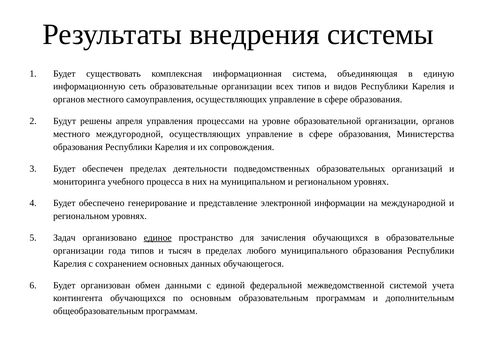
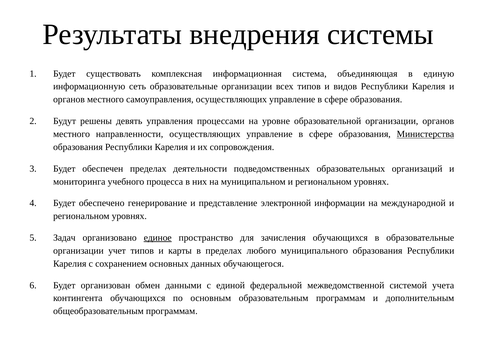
апреля: апреля -> девять (129, 121)
междугородной: междугородной -> направленности (130, 134)
Министерства underline: none -> present (425, 134)
года: года -> учет (117, 251)
тысяч: тысяч -> карты (180, 251)
